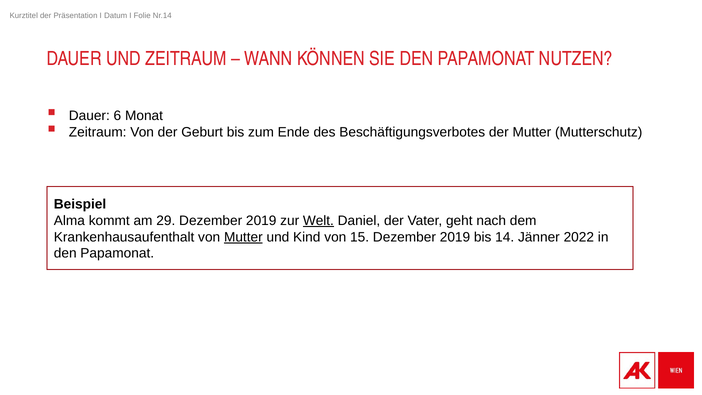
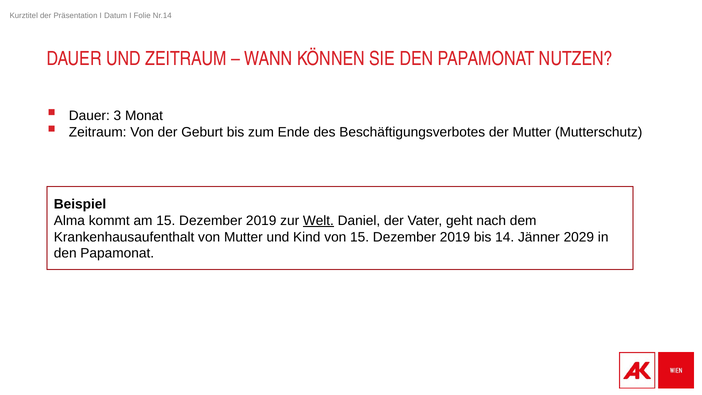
6: 6 -> 3 (117, 116)
am 29: 29 -> 15 (166, 221)
Mutter underline: present -> none (243, 237)
2022: 2022 -> 2029 (579, 237)
